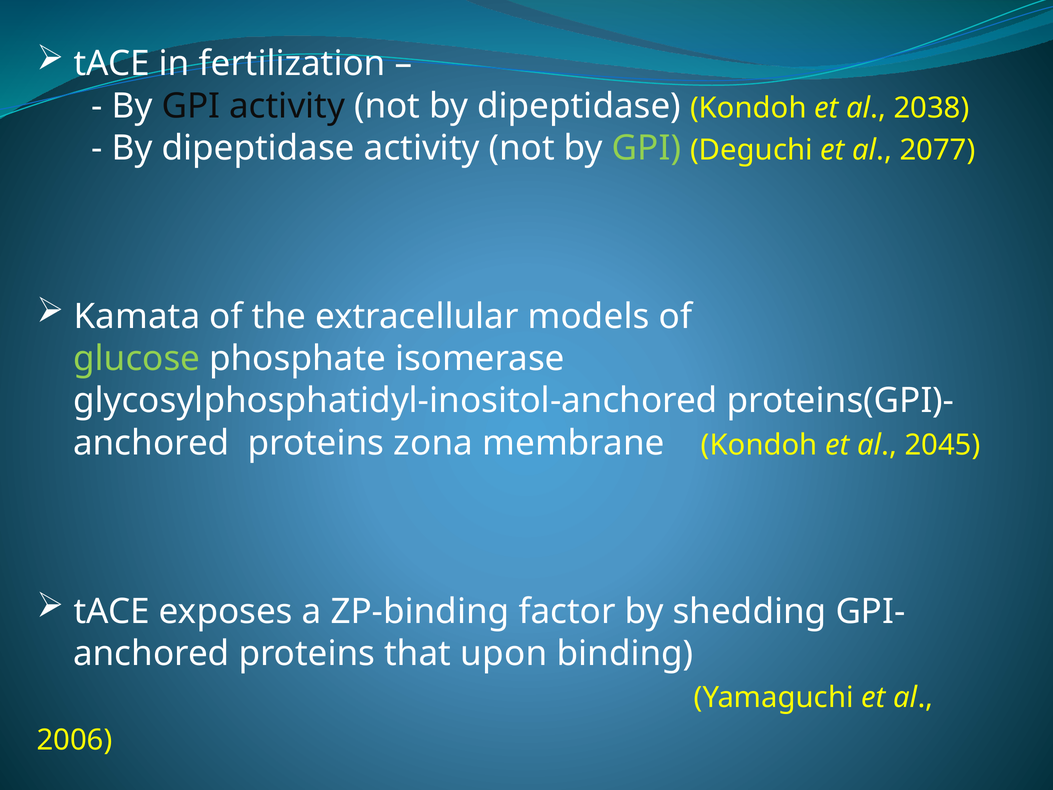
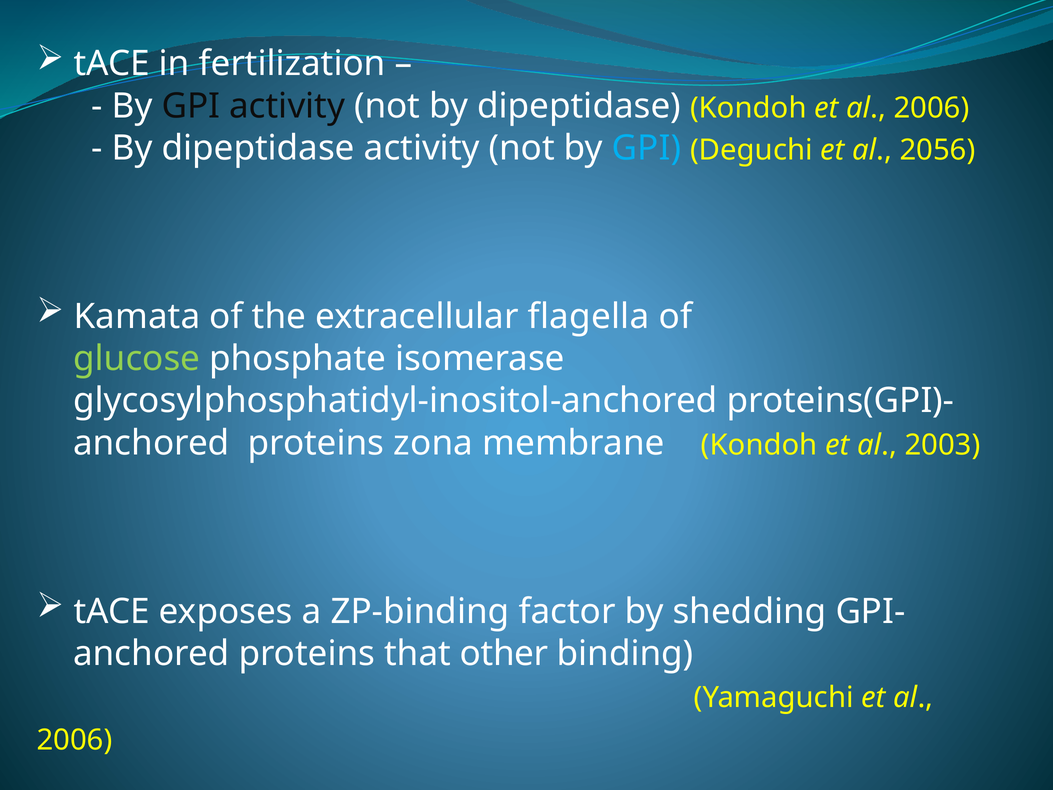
Kondoh et al 2038: 2038 -> 2006 (932, 108)
GPI colour: light green -> light blue (646, 148)
2077: 2077 -> 2056 (938, 150)
models: models -> flagella (589, 317)
2045: 2045 -> 2003 (942, 445)
upon: upon -> other (504, 653)
